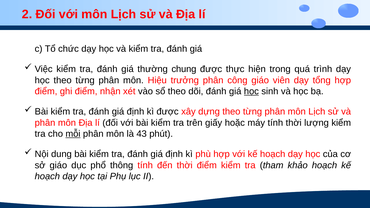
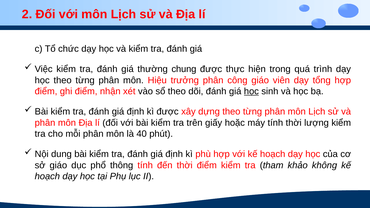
mỗi underline: present -> none (73, 134)
43: 43 -> 40 (142, 134)
khảo hoạch: hoạch -> không (324, 165)
